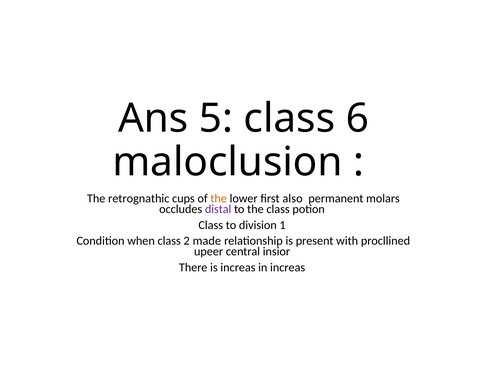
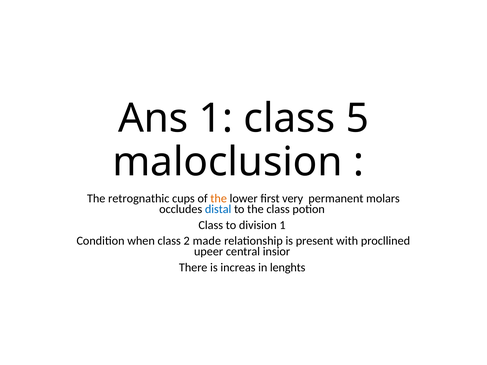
Ans 5: 5 -> 1 (216, 118)
6: 6 -> 5 (357, 118)
also: also -> very (293, 199)
distal colour: purple -> blue (218, 209)
in increas: increas -> lenghts (288, 268)
